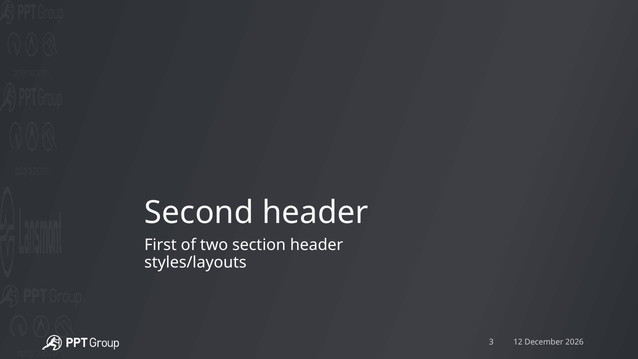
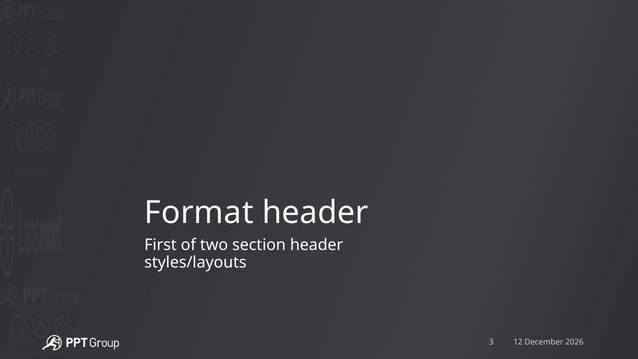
Second: Second -> Format (199, 213)
